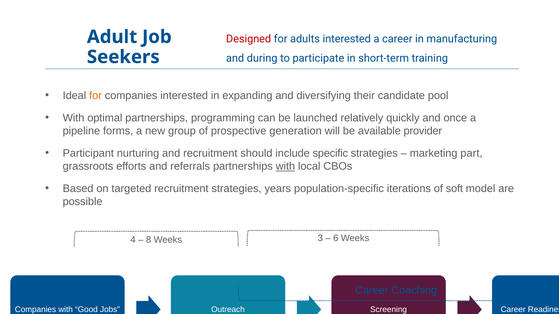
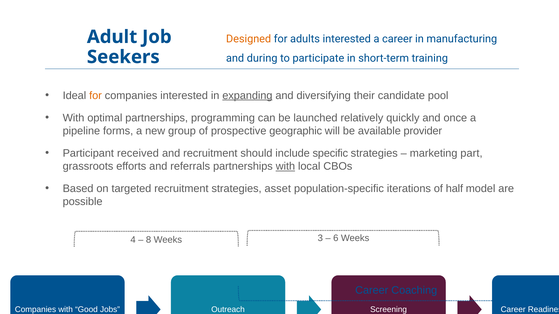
Designed colour: red -> orange (249, 39)
expanding underline: none -> present (247, 96)
generation: generation -> geographic (296, 131)
nurturing: nurturing -> received (138, 153)
years: years -> asset (278, 189)
soft: soft -> half (454, 189)
